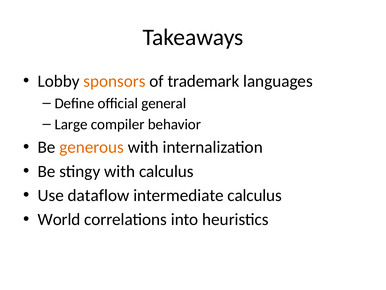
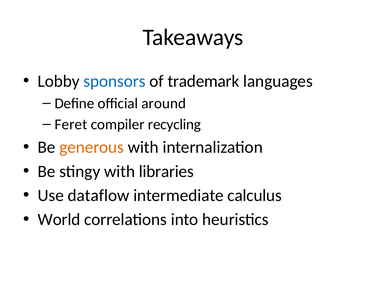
sponsors colour: orange -> blue (115, 81)
general: general -> around (164, 103)
Large: Large -> Feret (71, 124)
behavior: behavior -> recycling (174, 124)
with calculus: calculus -> libraries (166, 171)
